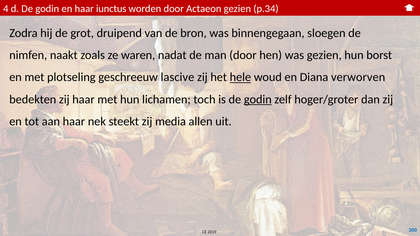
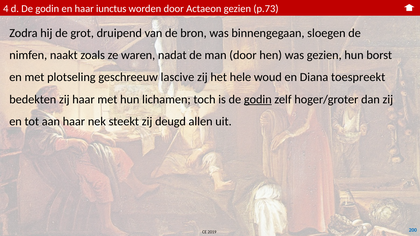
p.34: p.34 -> p.73 (266, 9)
hele underline: present -> none (240, 77)
verworven: verworven -> toespreekt (358, 77)
media: media -> deugd (171, 121)
